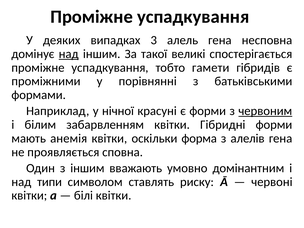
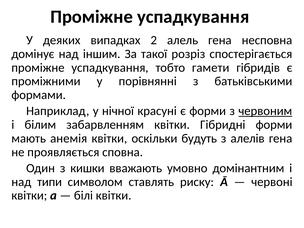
3: 3 -> 2 (154, 40)
над underline: present -> none (69, 54)
великі: великі -> розріз (188, 54)
форма: форма -> будуть (199, 138)
з іншим: іншим -> кишки (87, 168)
